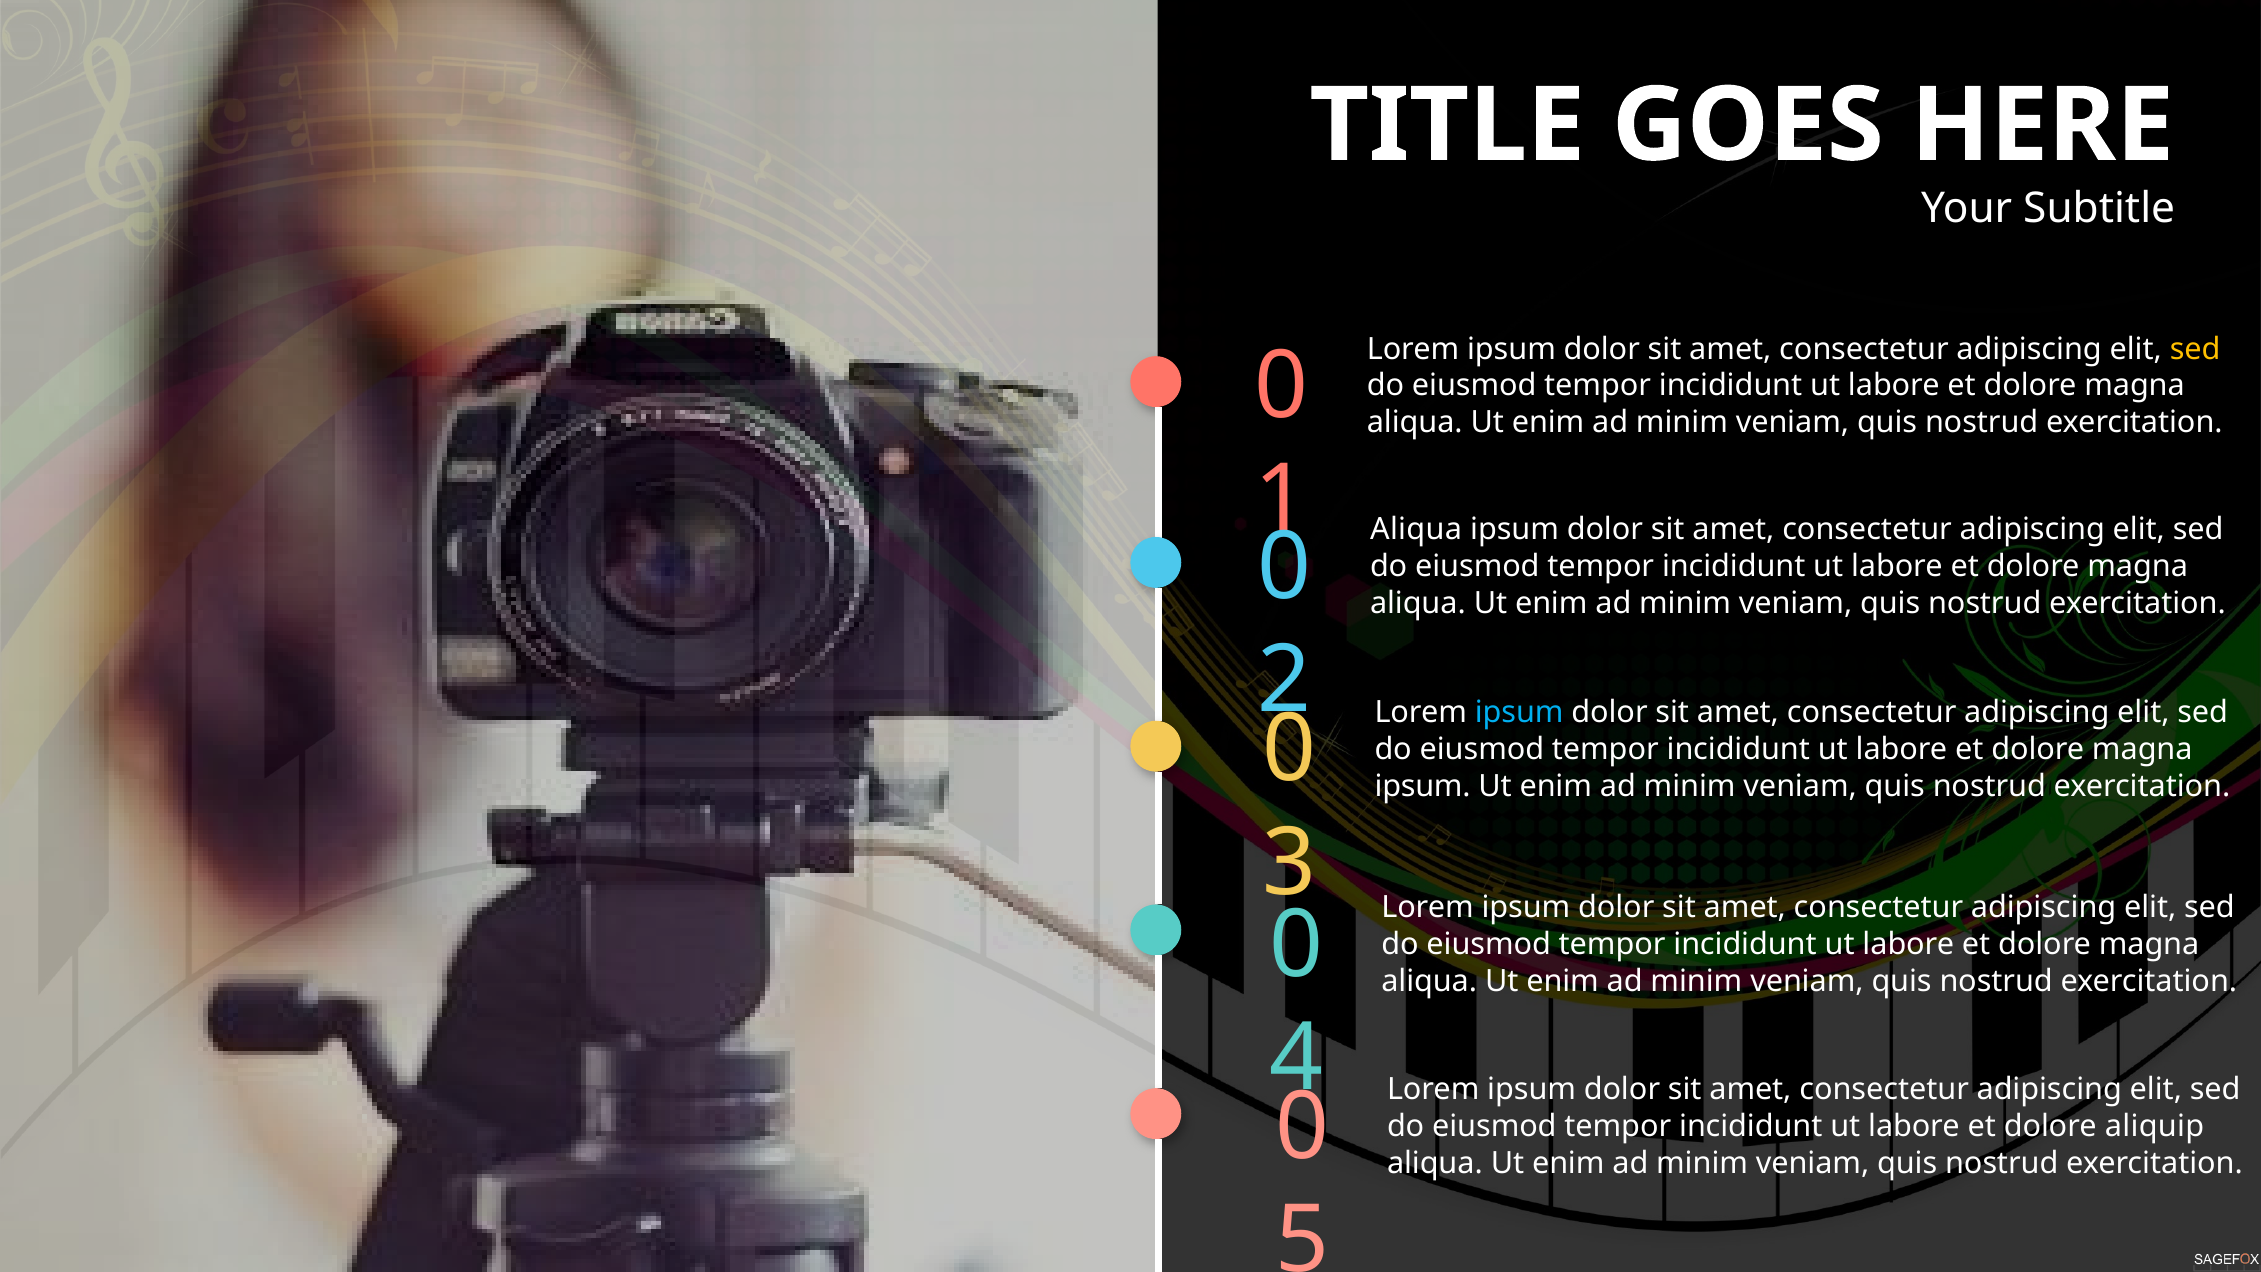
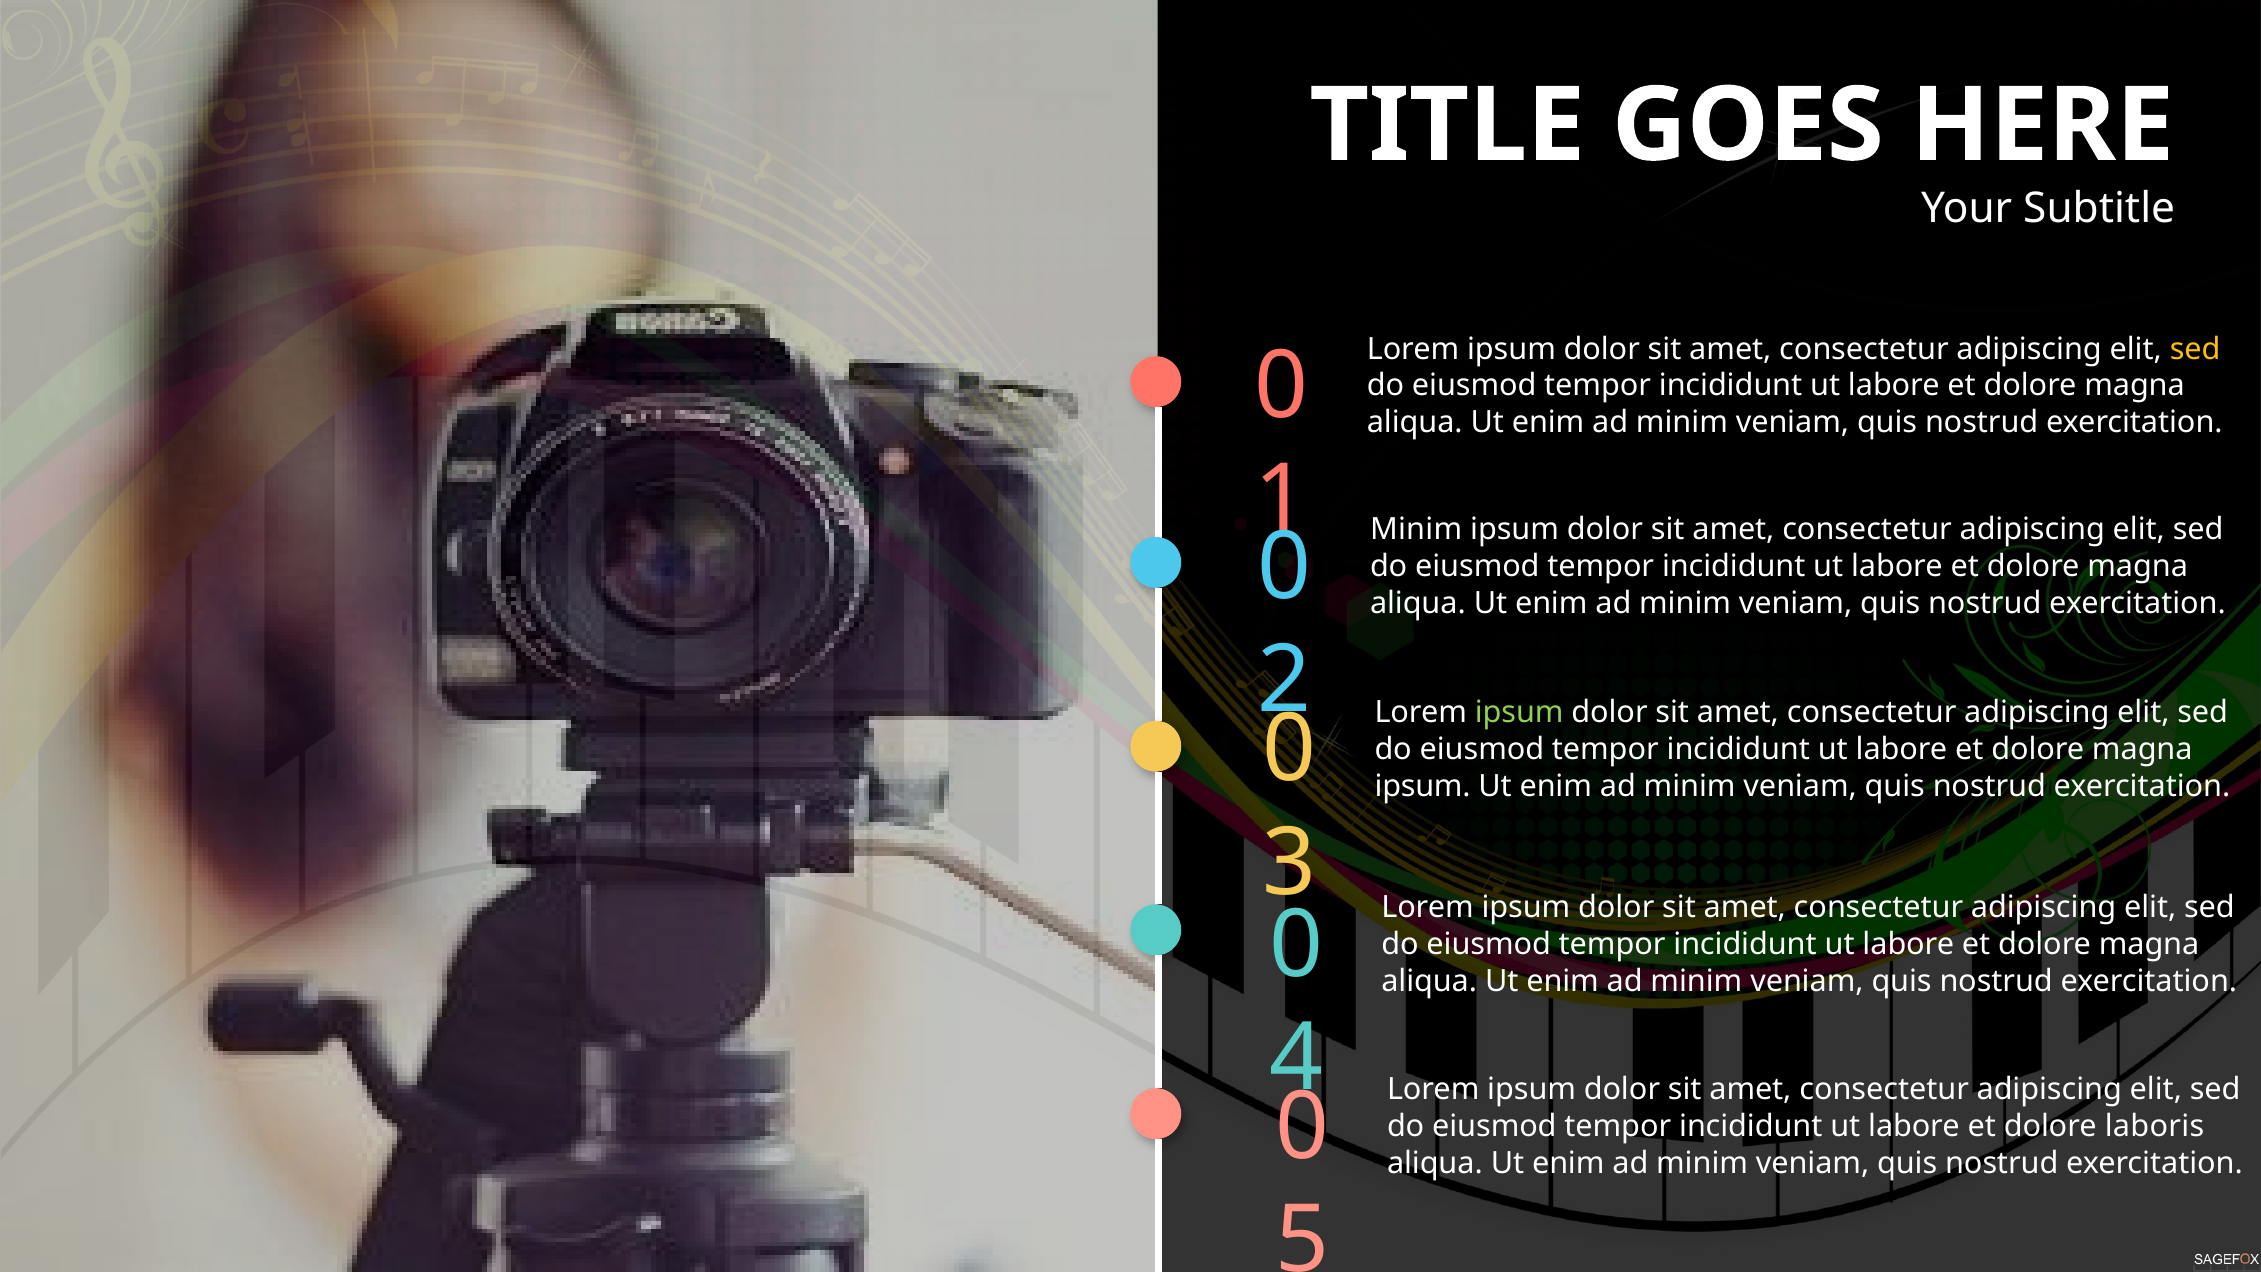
Aliqua: Aliqua -> Minim (1416, 530)
ipsum colour: light blue -> light green (1519, 713)
aliquip: aliquip -> laboris (2155, 1126)
